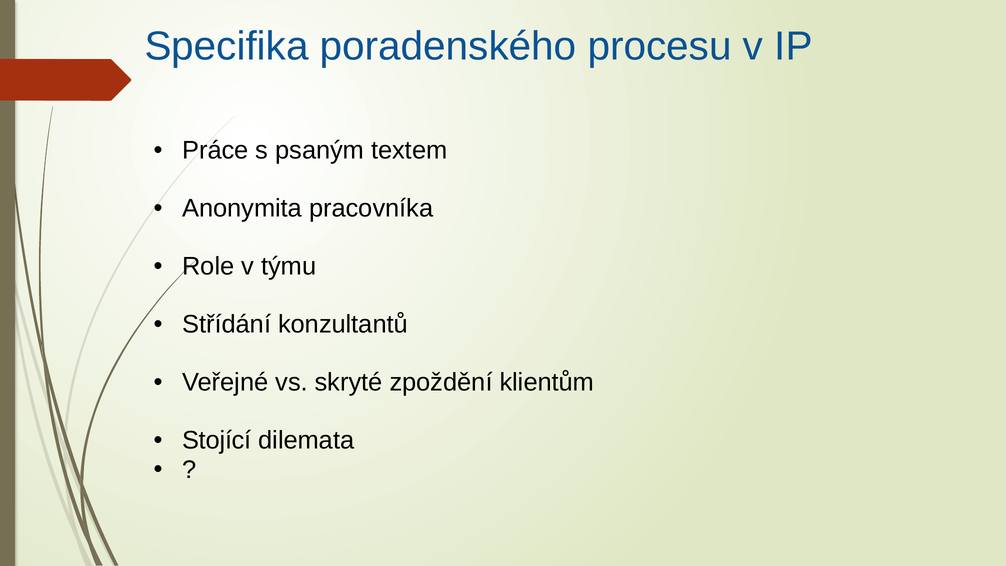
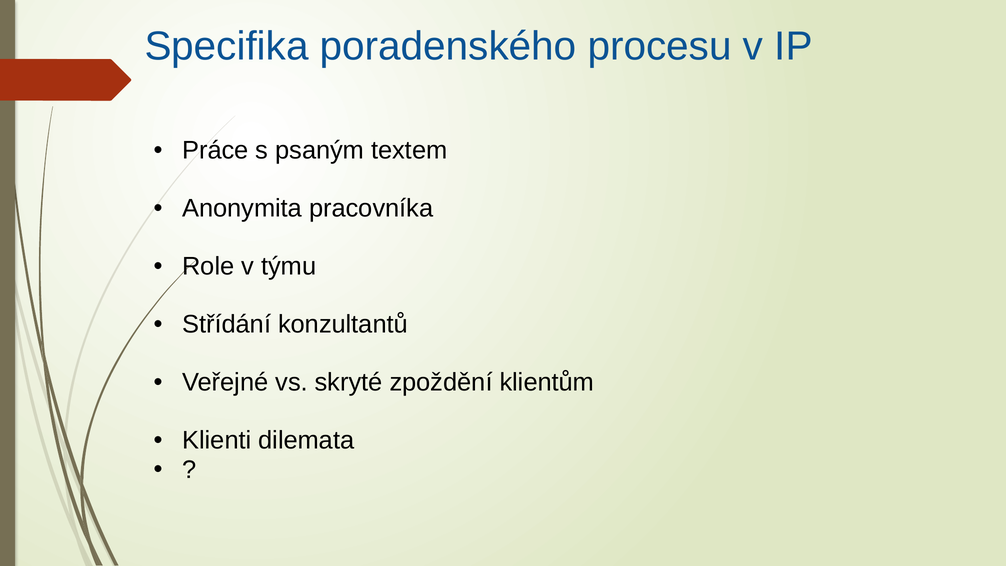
Stojící: Stojící -> Klienti (217, 440)
